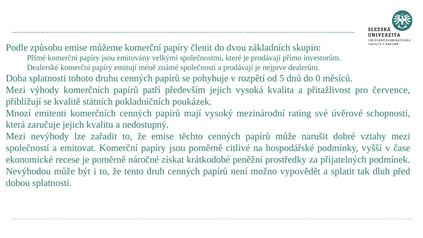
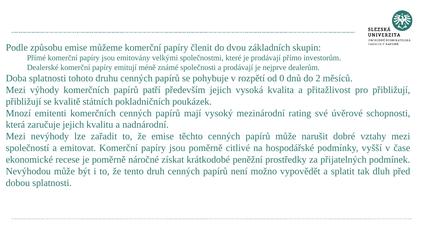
5: 5 -> 0 (282, 78)
0: 0 -> 2 (318, 78)
pro července: července -> přibližují (391, 90)
nedostupný: nedostupný -> nadnárodní (146, 125)
